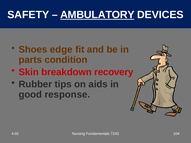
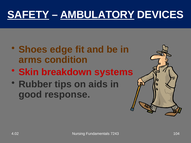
SAFETY underline: none -> present (28, 15)
parts: parts -> arms (30, 60)
recovery: recovery -> systems (114, 72)
